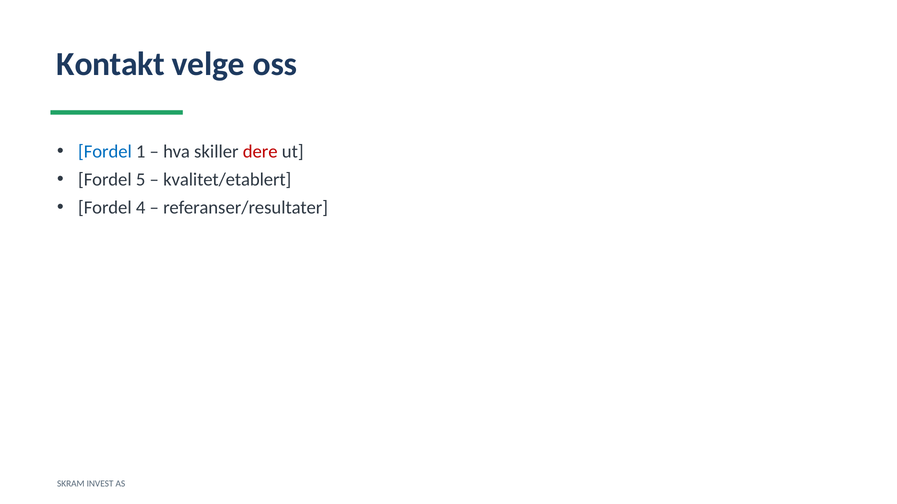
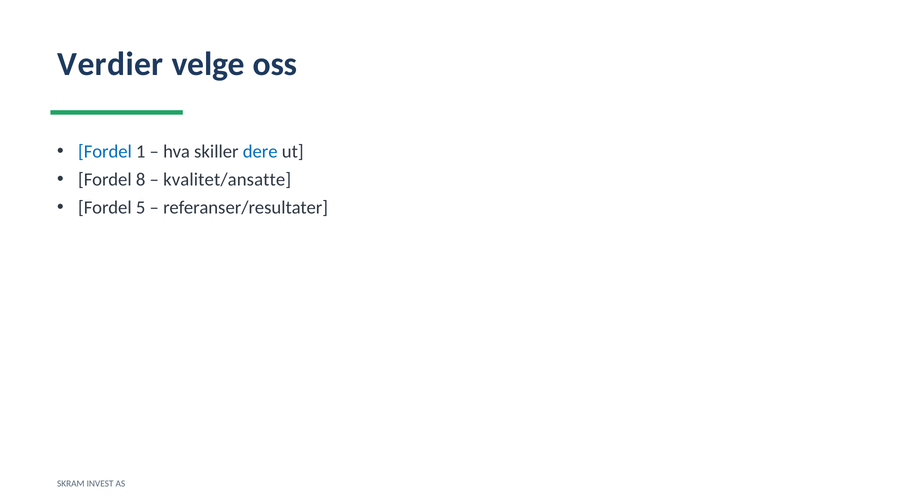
Kontakt: Kontakt -> Verdier (110, 64)
dere colour: red -> blue (260, 152)
5: 5 -> 8 (141, 180)
kvalitet/etablert: kvalitet/etablert -> kvalitet/ansatte (227, 180)
4: 4 -> 5 (141, 208)
